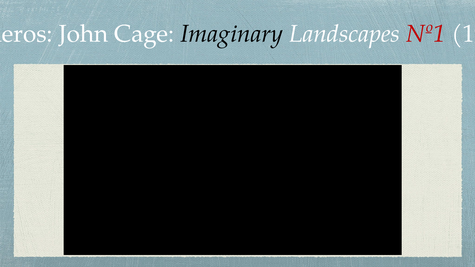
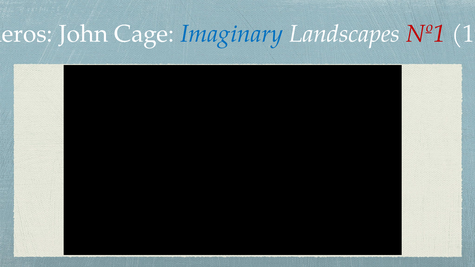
Imaginary colour: black -> blue (232, 34)
